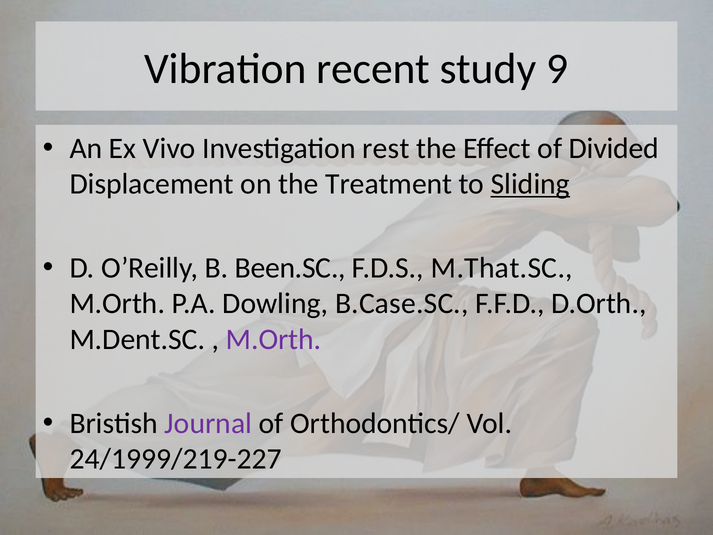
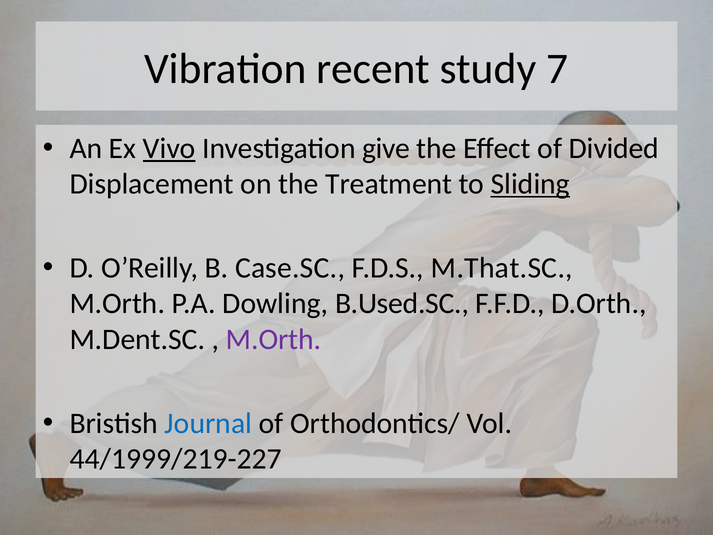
9: 9 -> 7 (557, 69)
Vivo underline: none -> present (169, 148)
rest: rest -> give (386, 148)
Been.SC: Been.SC -> Case.SC (290, 268)
B.Case.SC: B.Case.SC -> B.Used.SC (402, 304)
Journal colour: purple -> blue (208, 423)
24/1999/219-227: 24/1999/219-227 -> 44/1999/219-227 (176, 459)
